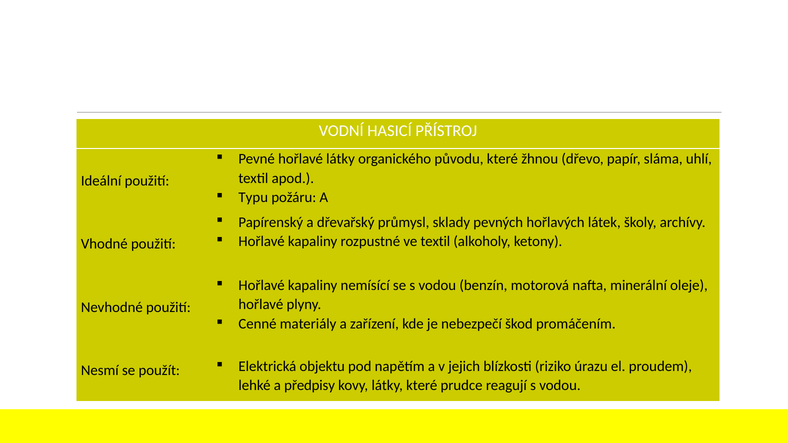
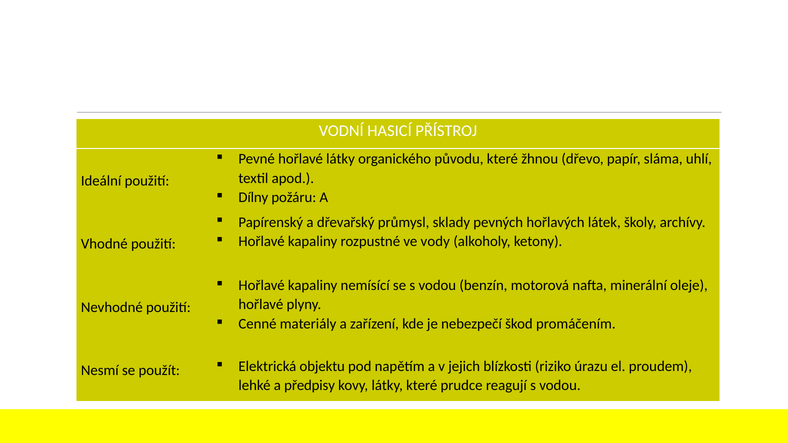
Typu: Typu -> Dílny (253, 198)
ve textil: textil -> vody (435, 242)
